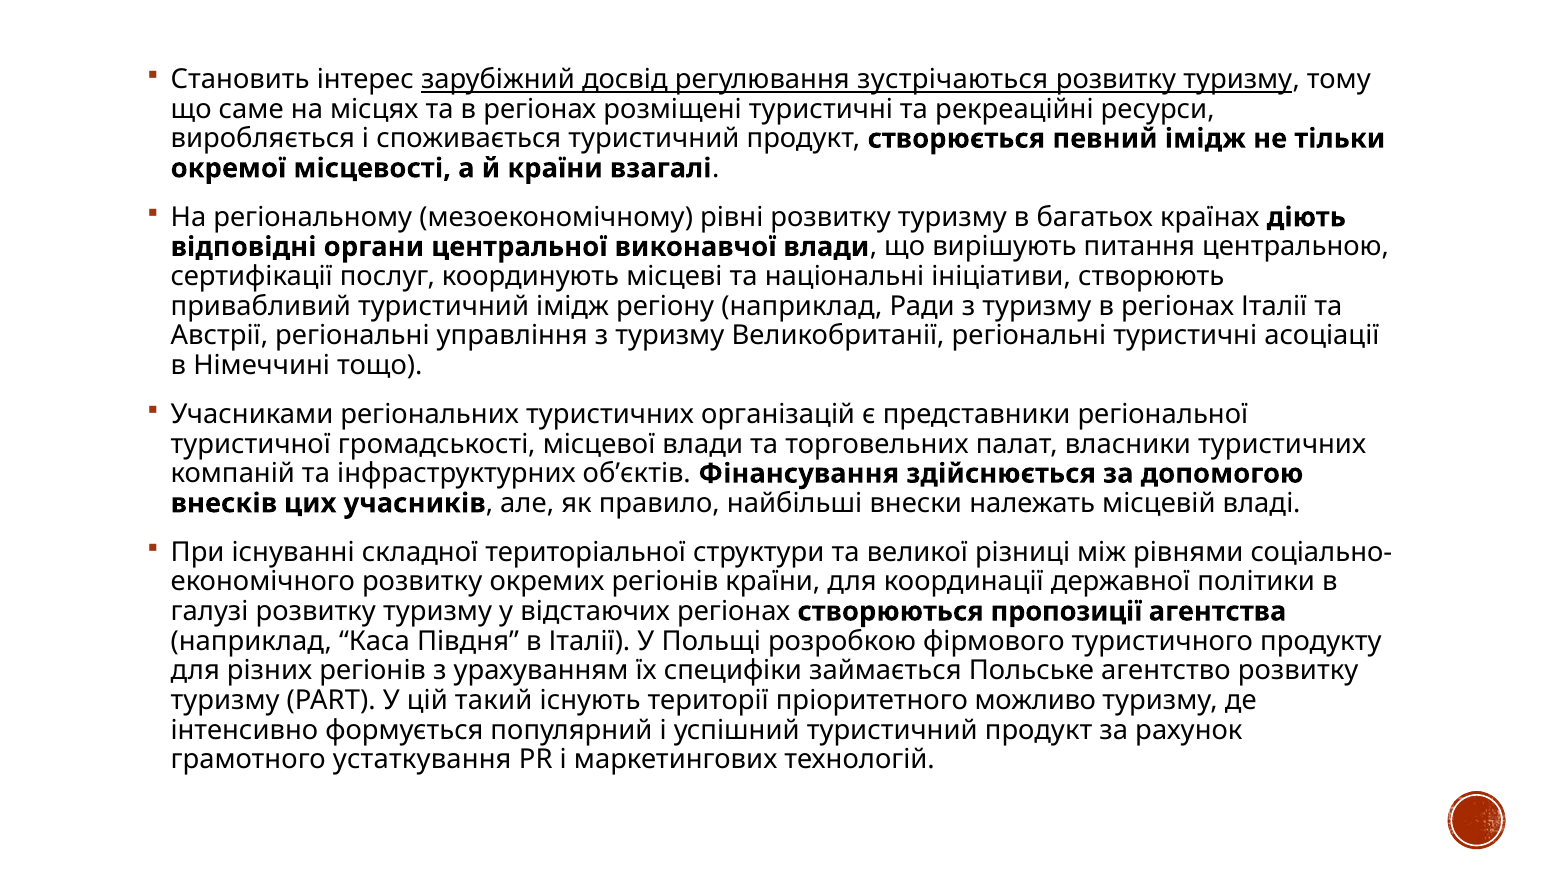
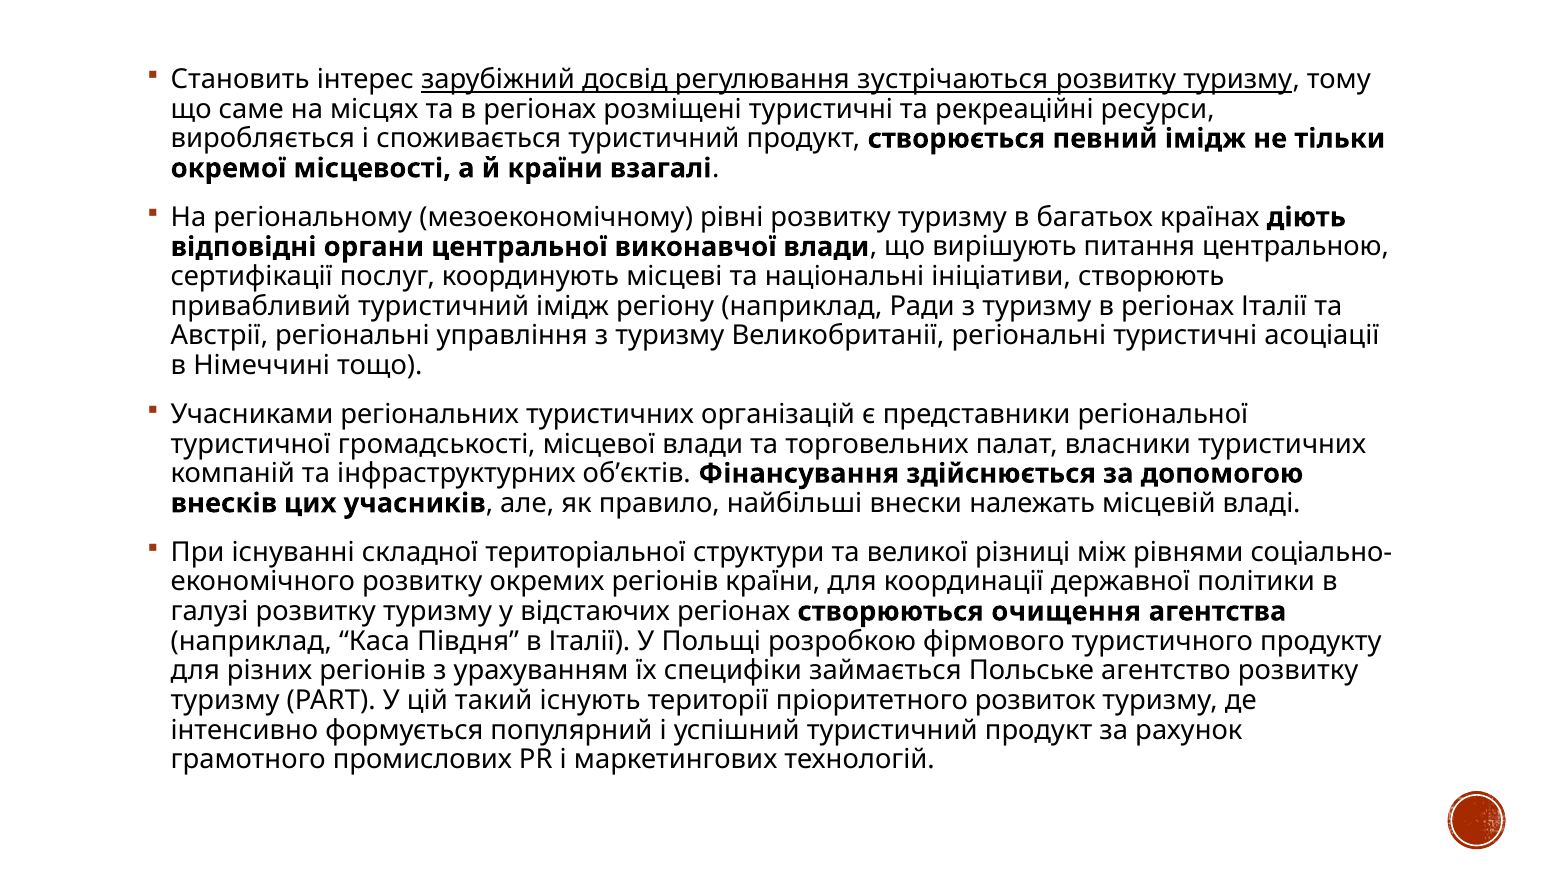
пропозиції: пропозиції -> очищення (1066, 611)
можливо: можливо -> розвиток (1035, 700)
устаткування: устаткування -> промислових (422, 759)
